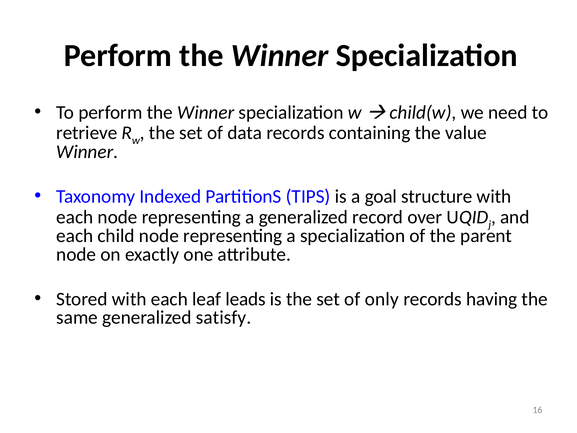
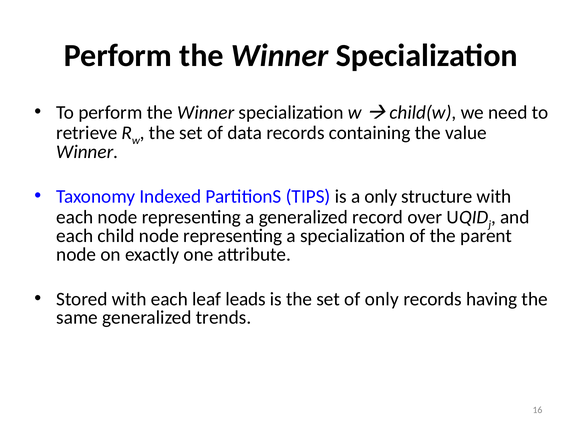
a goal: goal -> only (381, 196)
satisfy: satisfy -> trends (224, 317)
